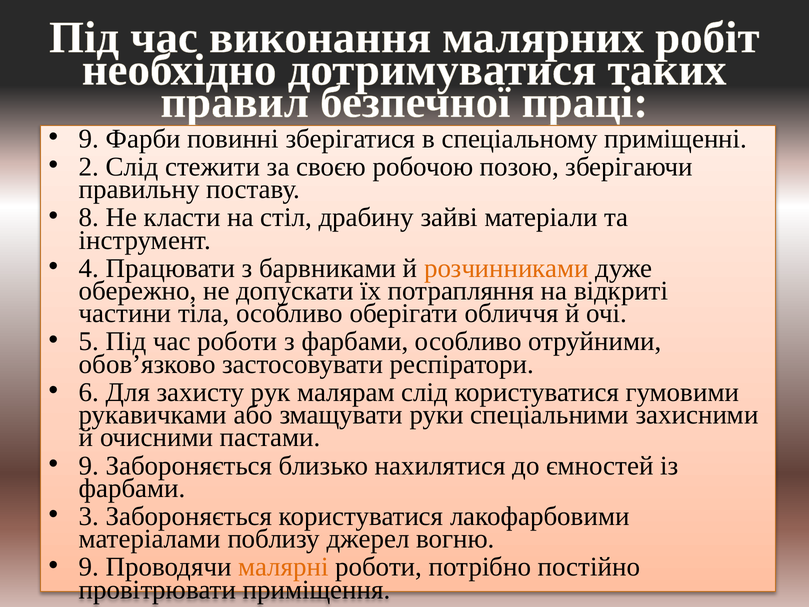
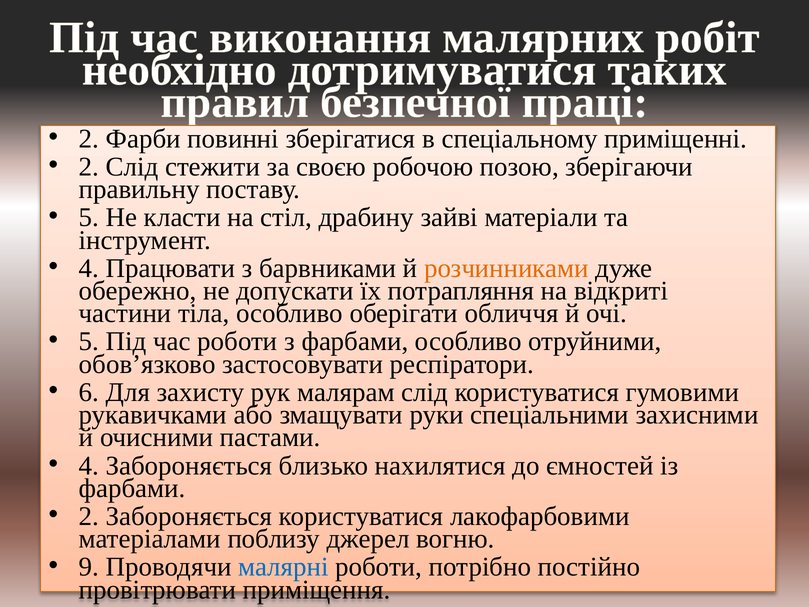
9: 9 -> 2 (89, 139)
8: 8 -> 5 (89, 217)
9: 9 -> 4 (89, 465)
3: 3 -> 2 (89, 516)
малярні colour: orange -> blue (283, 567)
